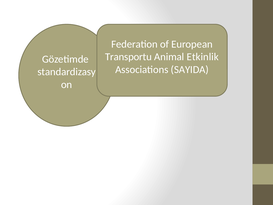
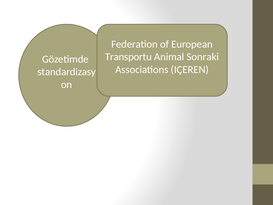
Etkinlik: Etkinlik -> Sonraki (203, 57)
SAYIDA: SAYIDA -> IÇEREN (190, 70)
